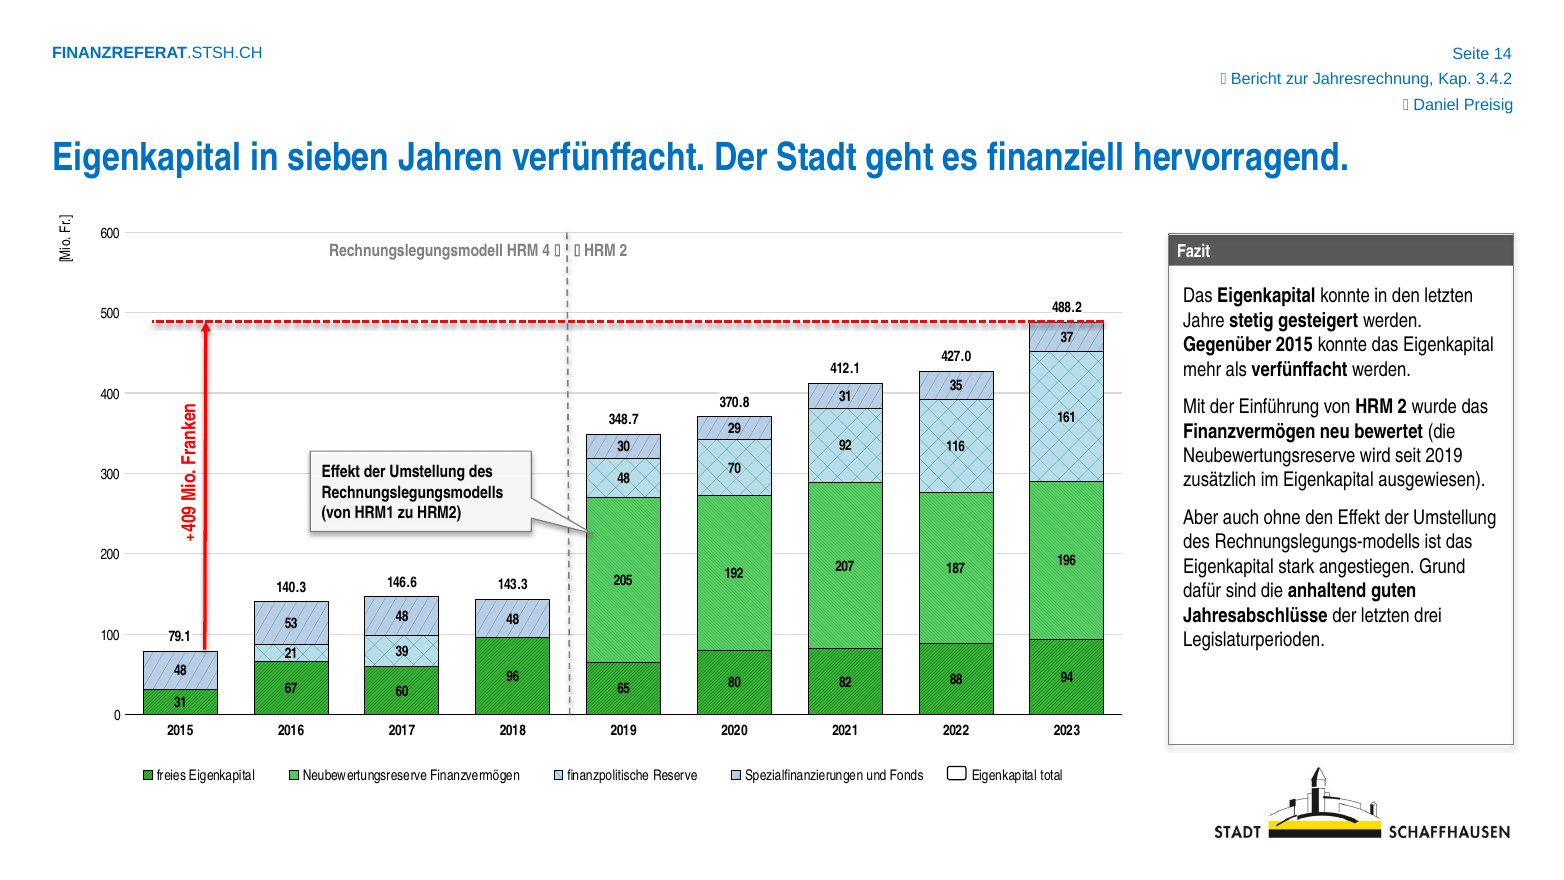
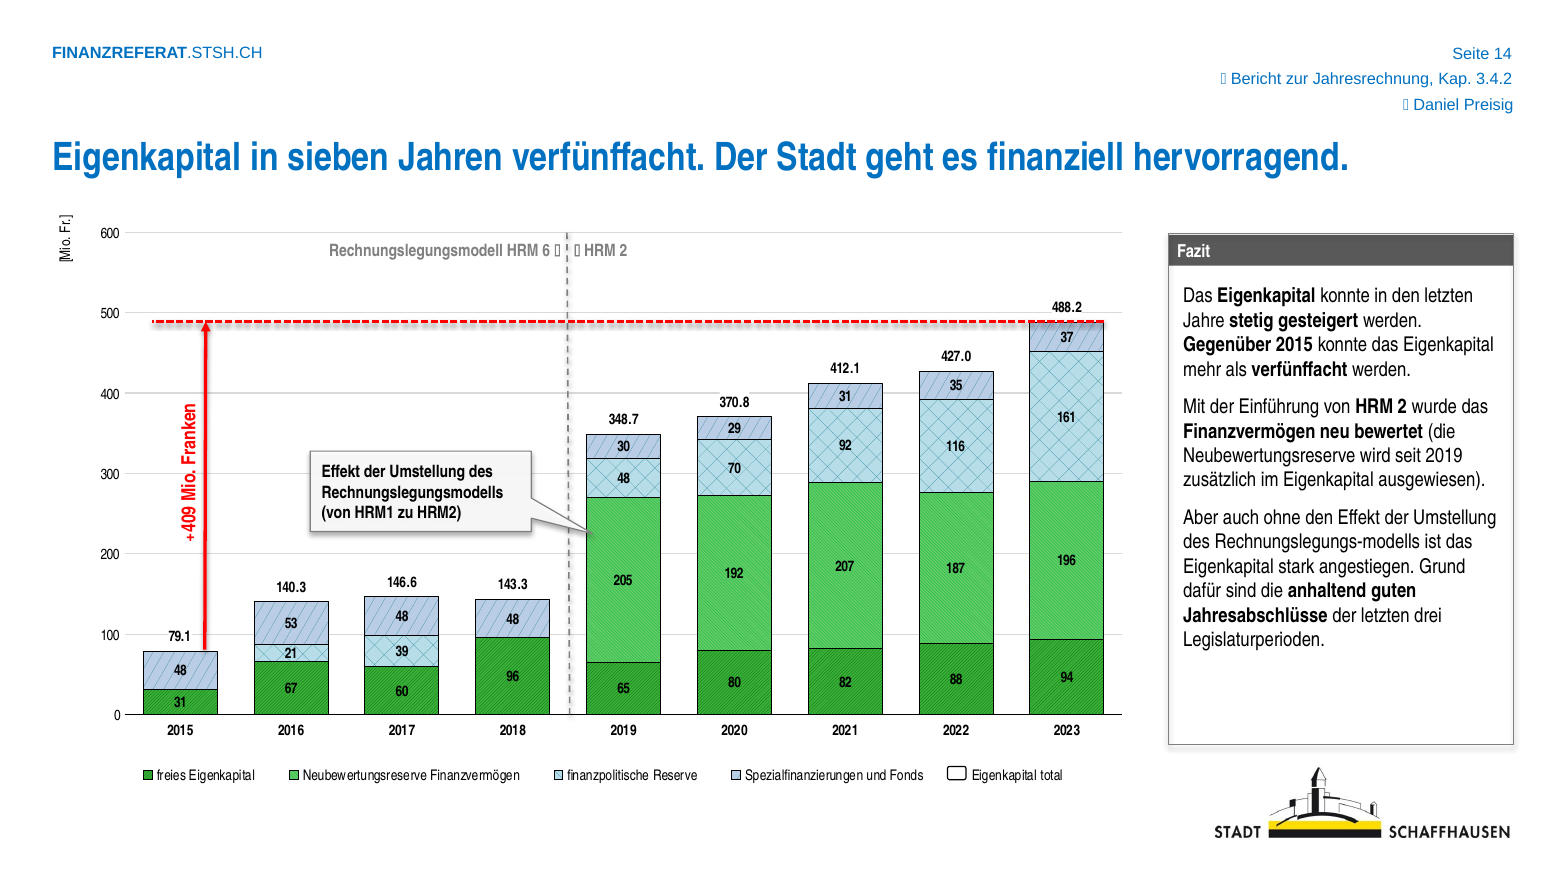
HRM 4: 4 -> 6 (546, 250)
